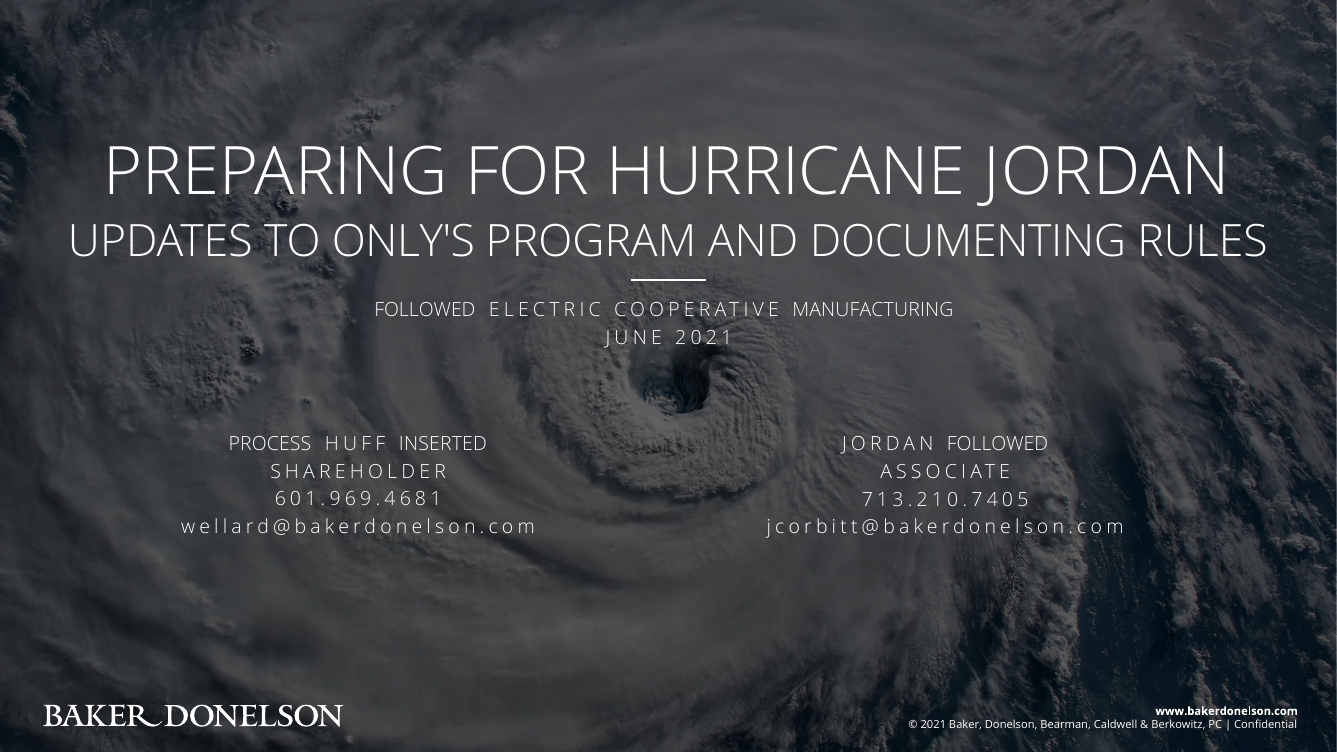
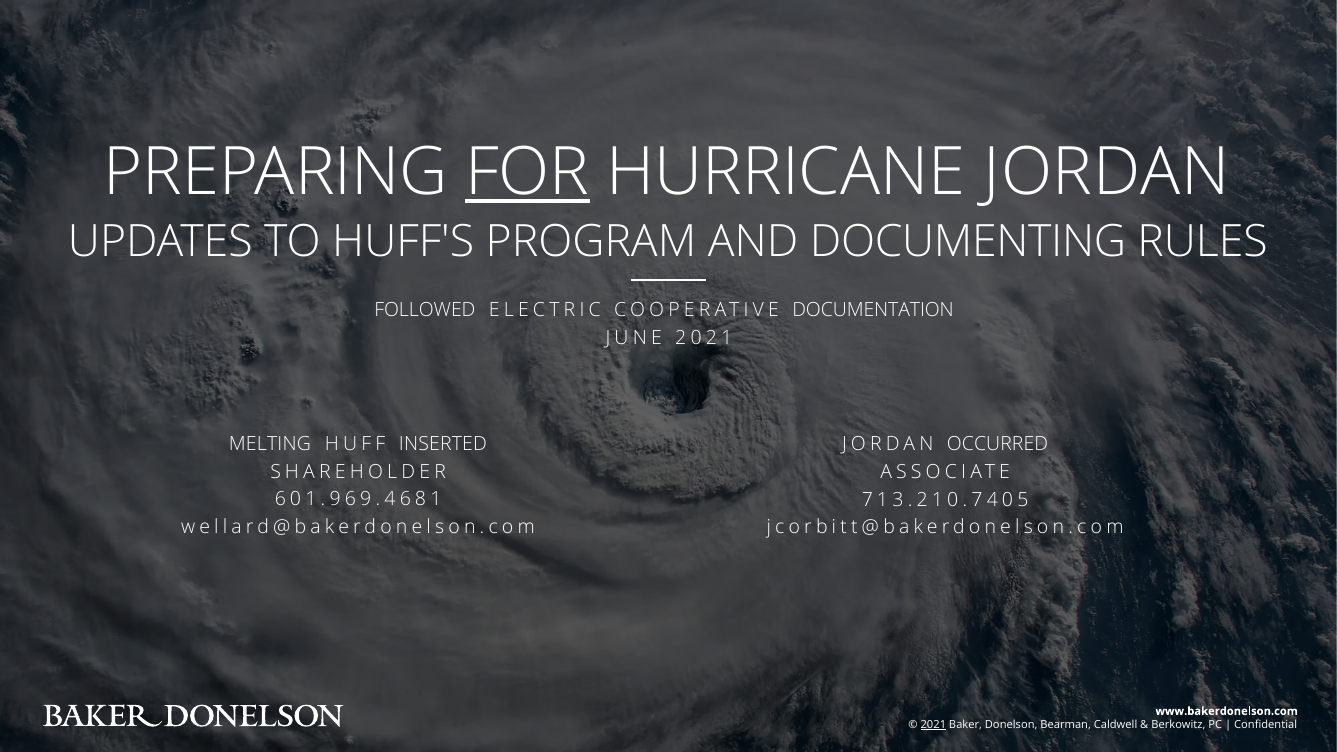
FOR underline: none -> present (527, 172)
ONLY'S: ONLY'S -> HUFF'S (403, 242)
MANUFACTURING: MANUFACTURING -> DOCUMENTATION (873, 310)
PROCESS: PROCESS -> MELTING (270, 444)
JORDAN FOLLOWED: FOLLOWED -> OCCURRED (998, 444)
2021 underline: none -> present (933, 725)
